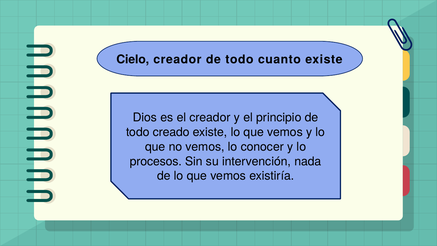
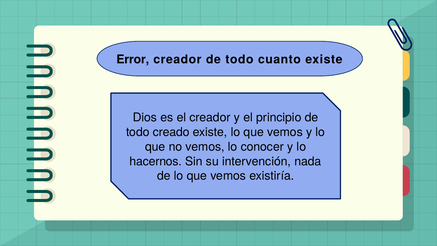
Cielo: Cielo -> Error (133, 59)
procesos: procesos -> hacernos (156, 161)
